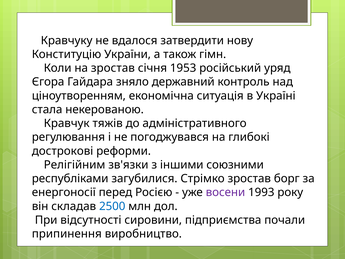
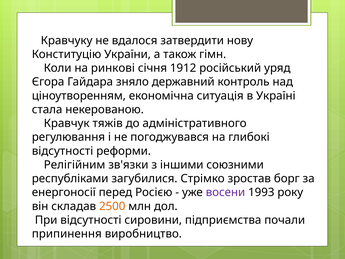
на зростав: зростав -> ринкові (113, 68)
1953: 1953 -> 1912 (183, 68)
дострокові: дострокові -> відсутності (63, 151)
2500 colour: blue -> orange (112, 206)
